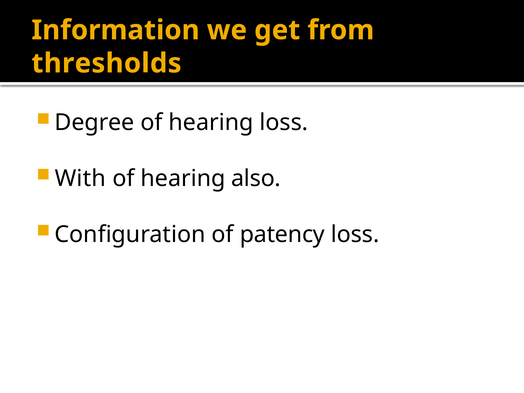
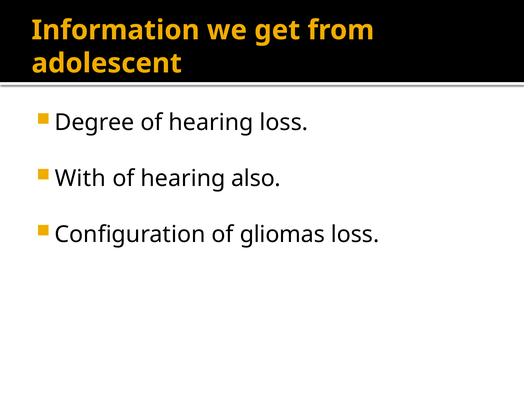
thresholds: thresholds -> adolescent (107, 63)
patency: patency -> gliomas (282, 234)
